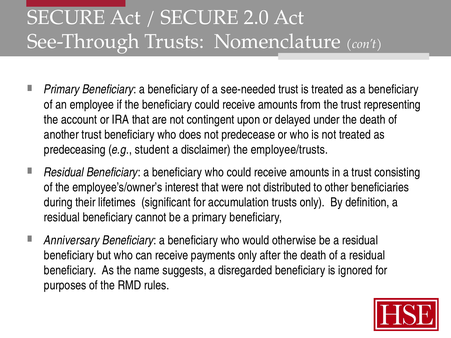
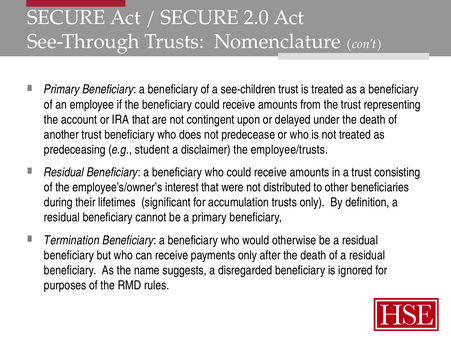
see-needed: see-needed -> see-children (248, 90)
Anniversary: Anniversary -> Termination (72, 240)
